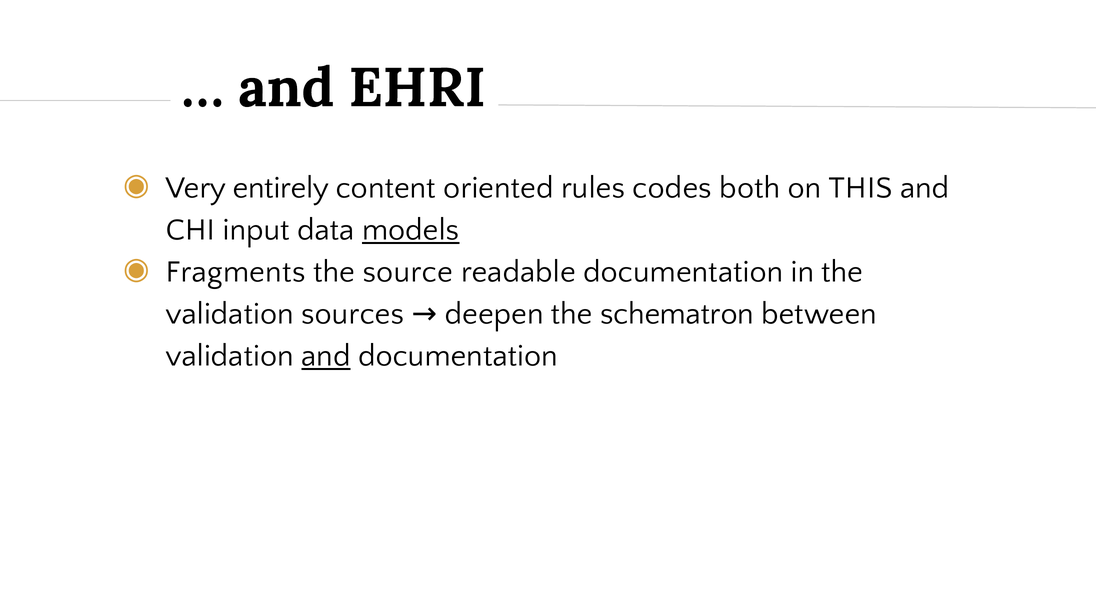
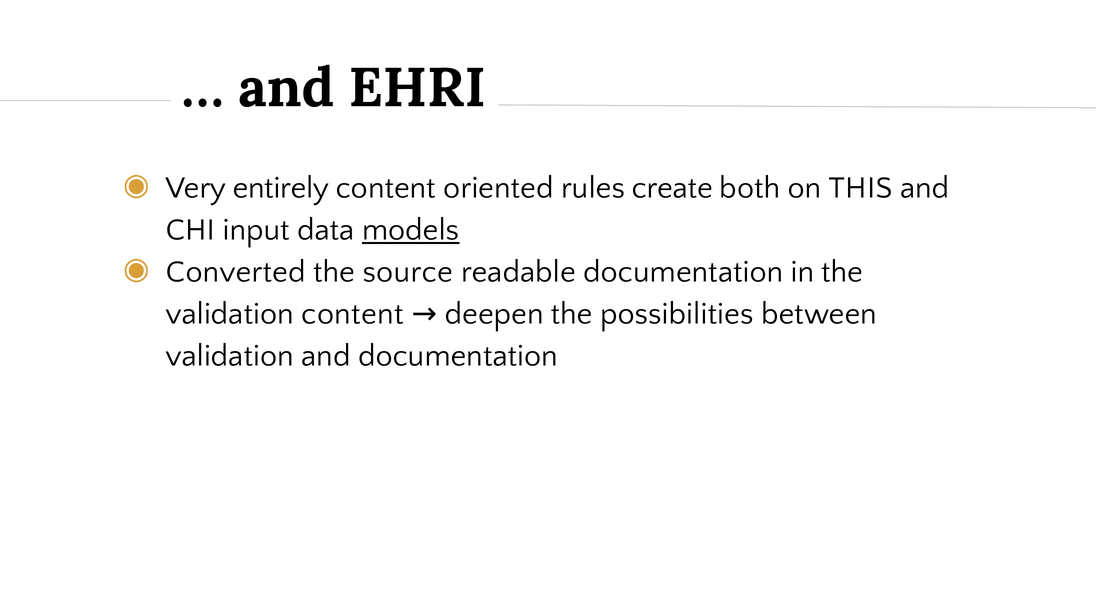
codes: codes -> create (672, 188)
Fragments: Fragments -> Converted (236, 272)
validation sources: sources -> content (353, 314)
schematron: schematron -> possibilities (677, 314)
and underline: present -> none (326, 356)
